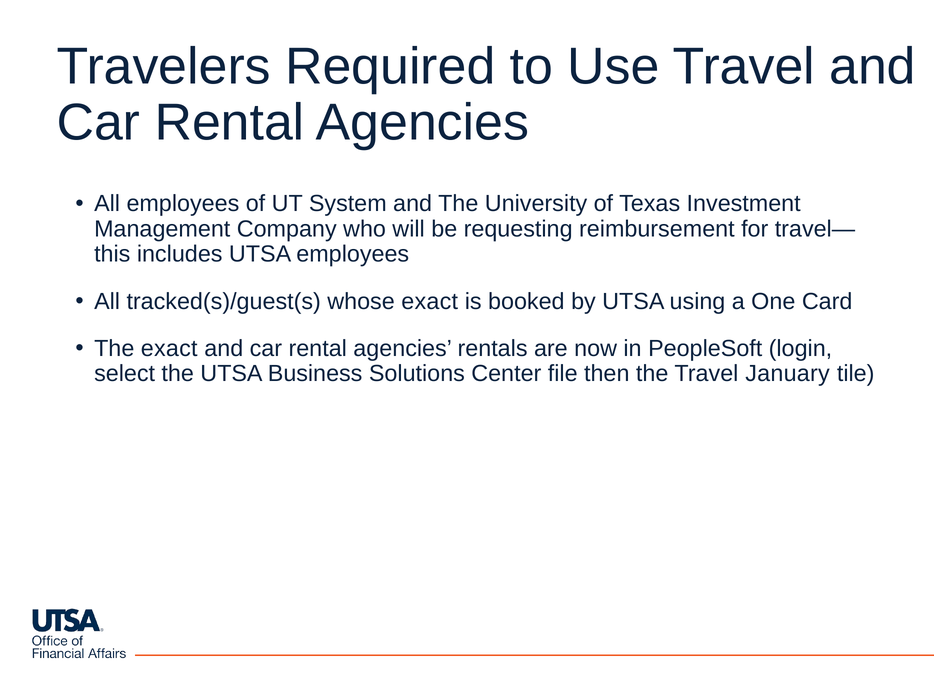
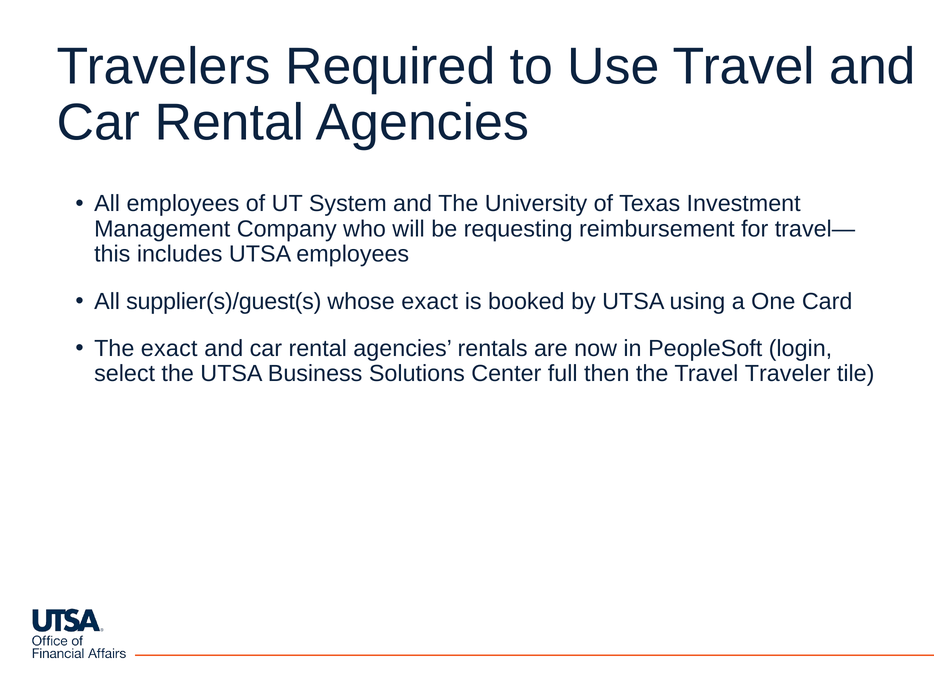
tracked(s)/guest(s: tracked(s)/guest(s -> supplier(s)/guest(s (224, 302)
file: file -> full (563, 374)
January: January -> Traveler (788, 374)
